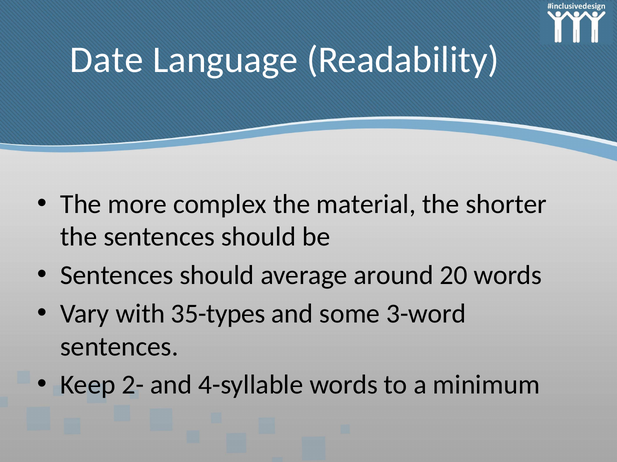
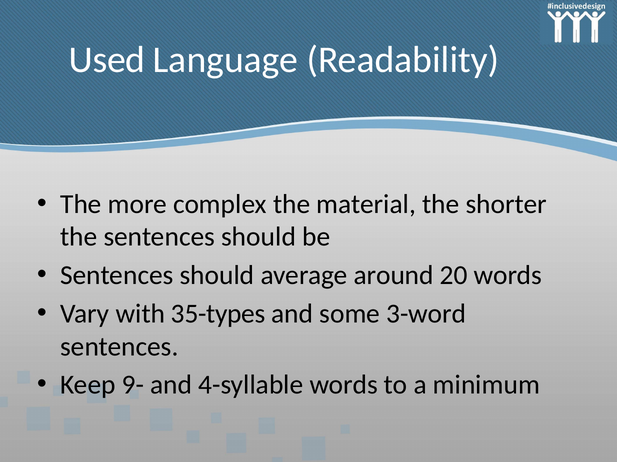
Date: Date -> Used (107, 60)
2-: 2- -> 9- (133, 385)
